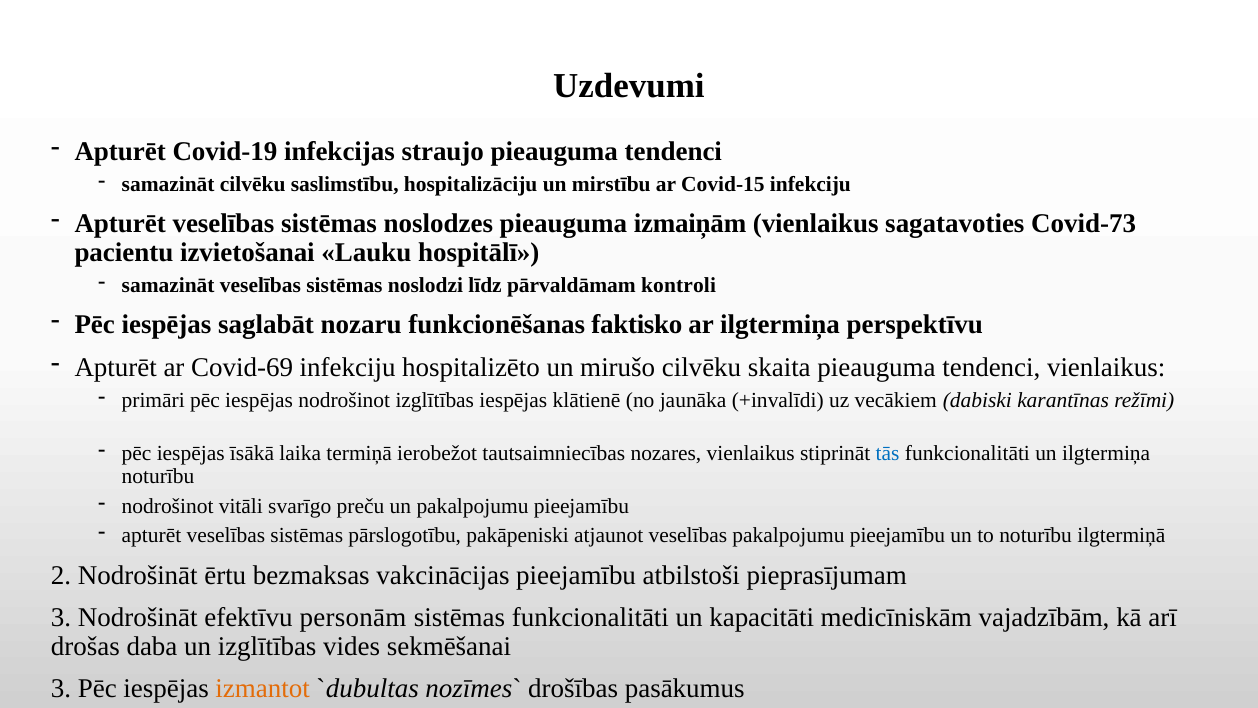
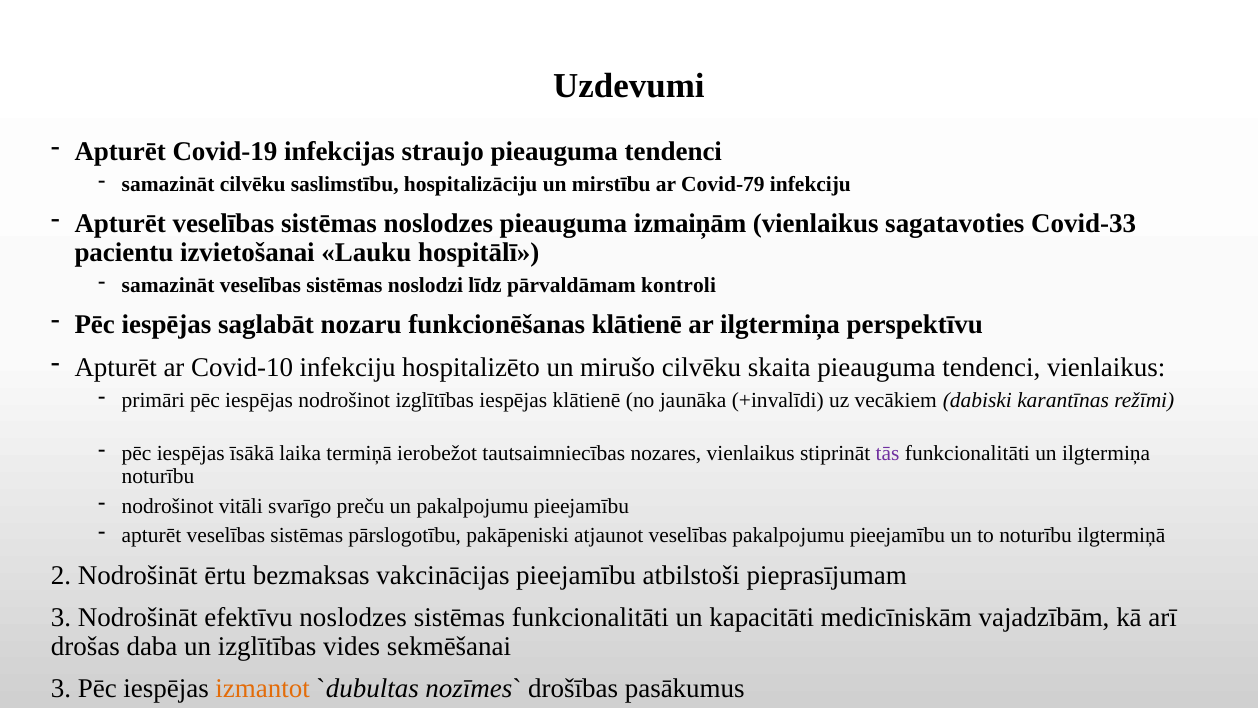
Covid-15: Covid-15 -> Covid-79 (723, 184)
Covid-73: Covid-73 -> Covid-33 (1084, 224)
funkcionēšanas faktisko: faktisko -> klātienē (637, 325)
Covid-69: Covid-69 -> Covid-10 (242, 367)
tās colour: blue -> purple (888, 453)
efektīvu personām: personām -> noslodzes (353, 617)
